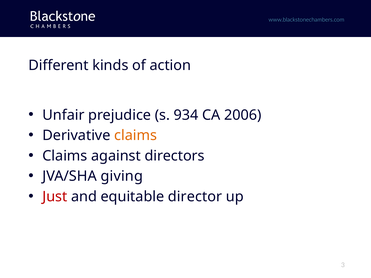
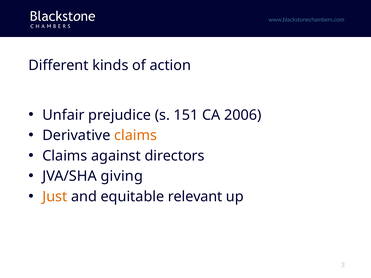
934: 934 -> 151 (186, 115)
Just colour: red -> orange (55, 197)
director: director -> relevant (195, 197)
